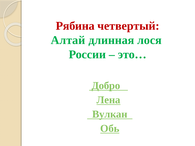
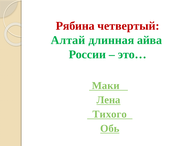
лося: лося -> айва (150, 40)
Добро: Добро -> Маки (106, 86)
Вулкан: Вулкан -> Тихого (110, 114)
